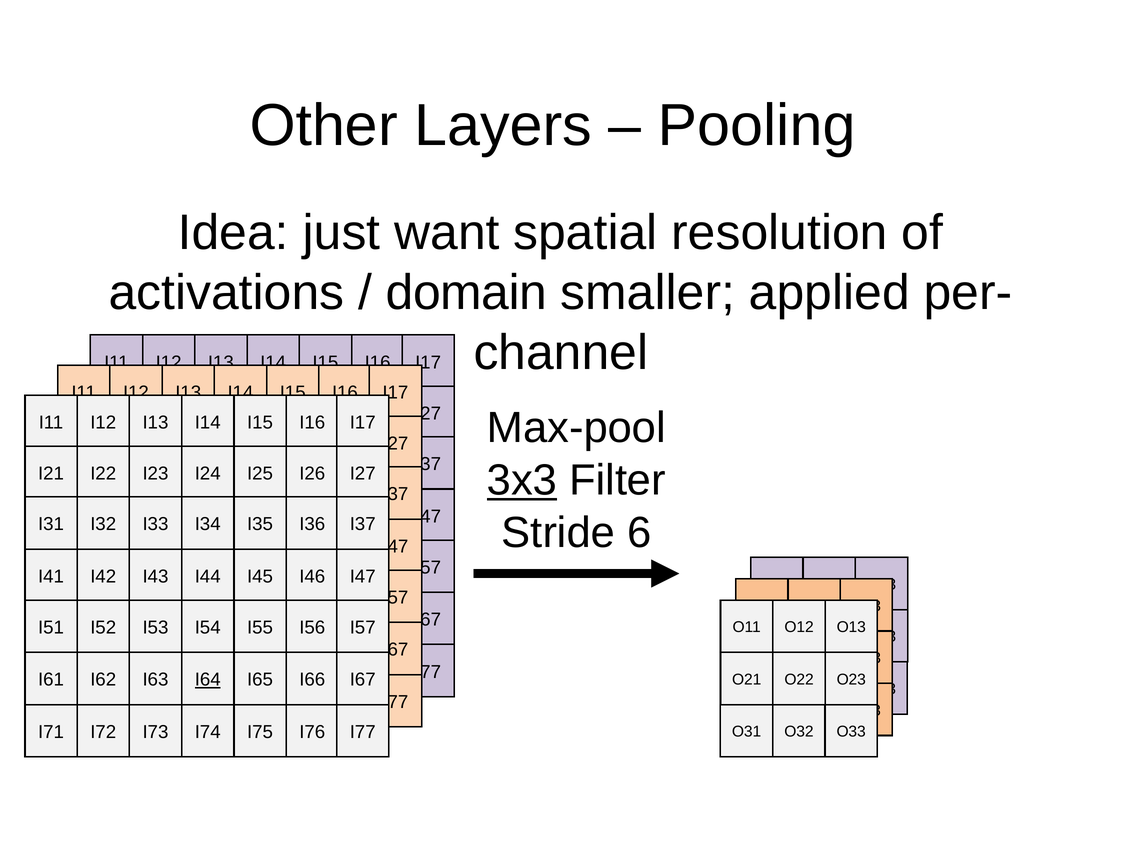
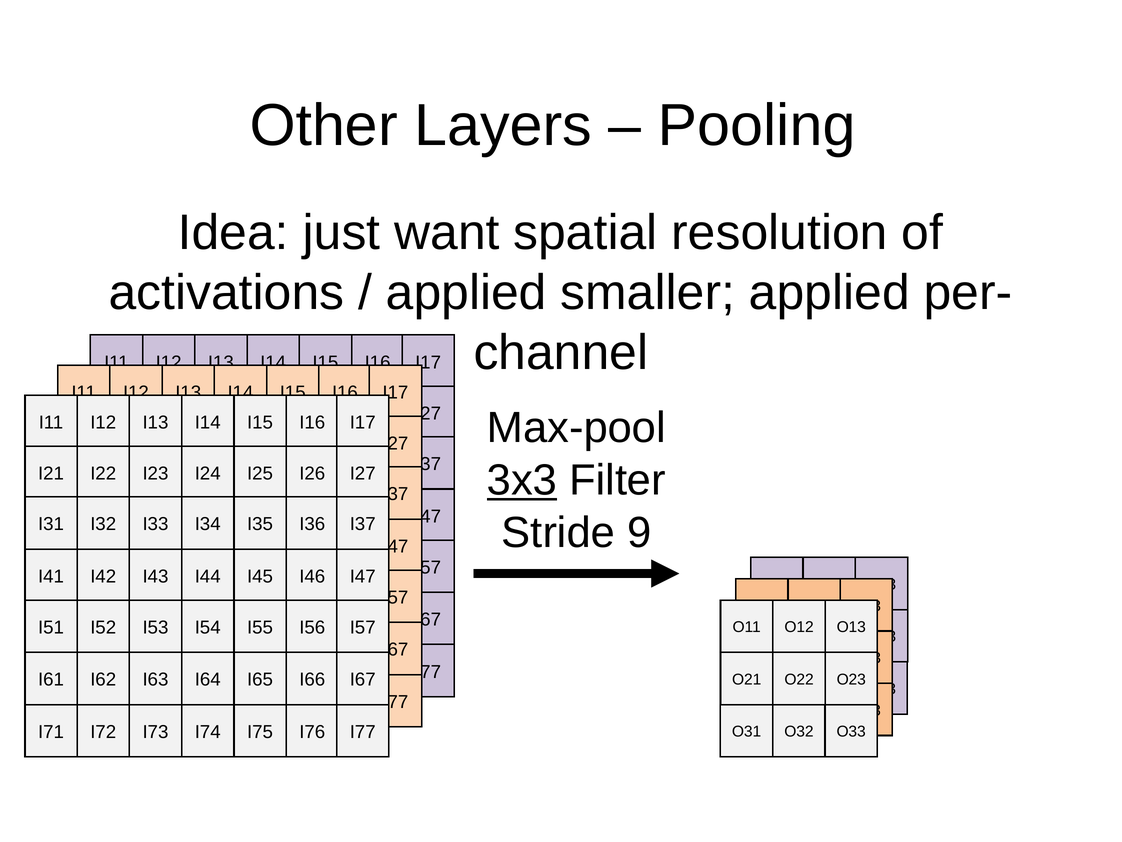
domain: domain -> applied (466, 293)
6: 6 -> 9 (639, 533)
I64 underline: present -> none (208, 679)
